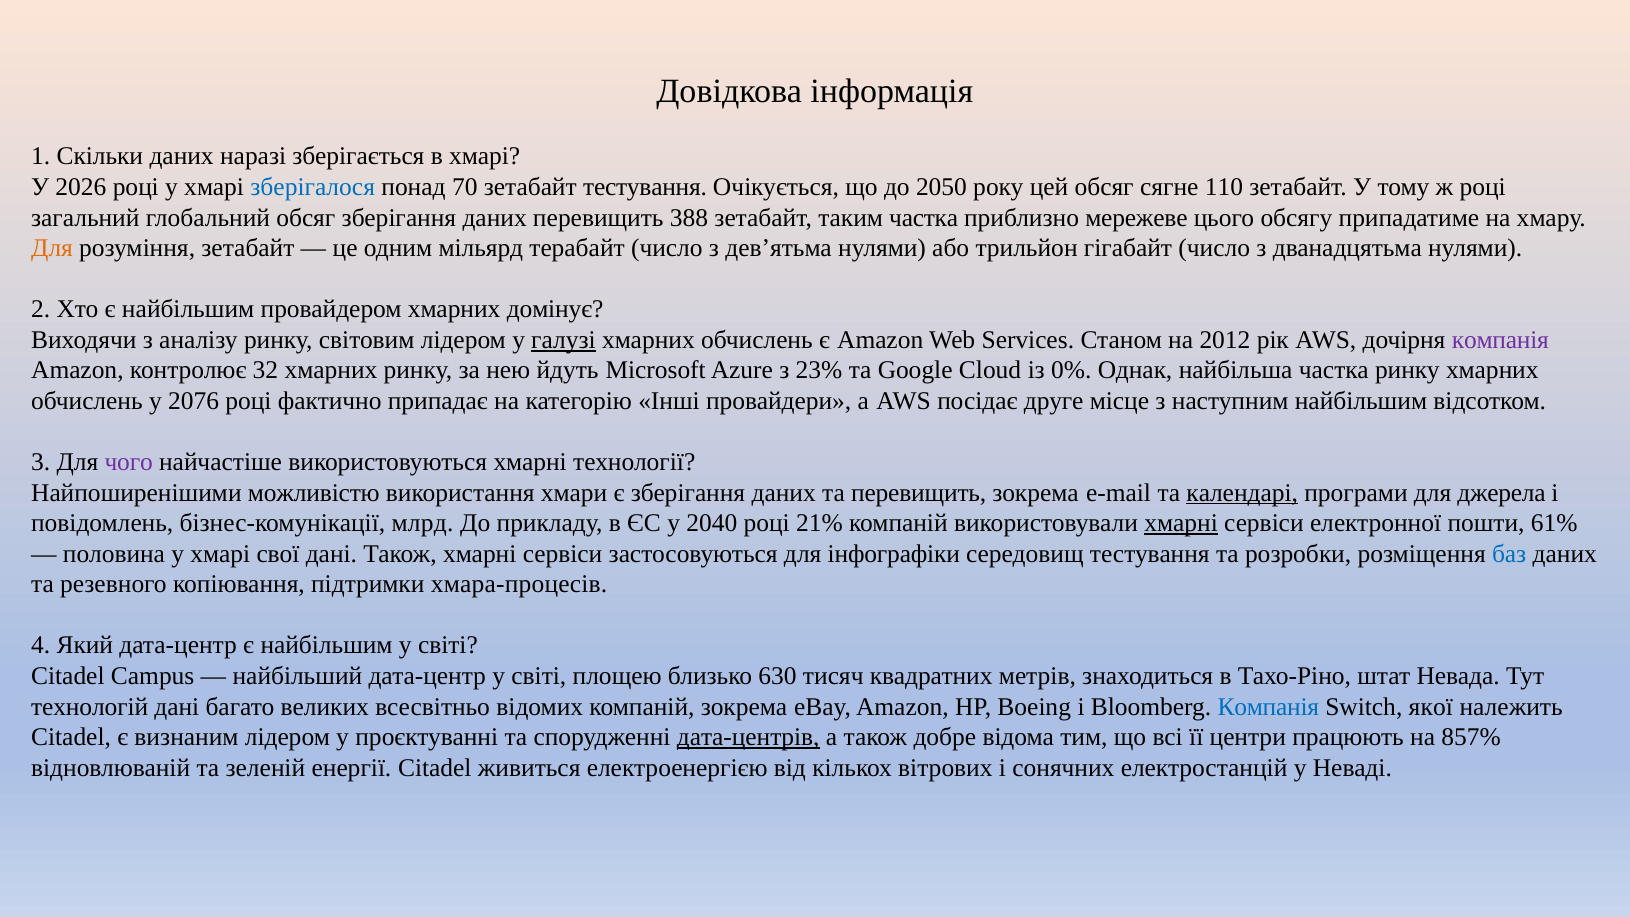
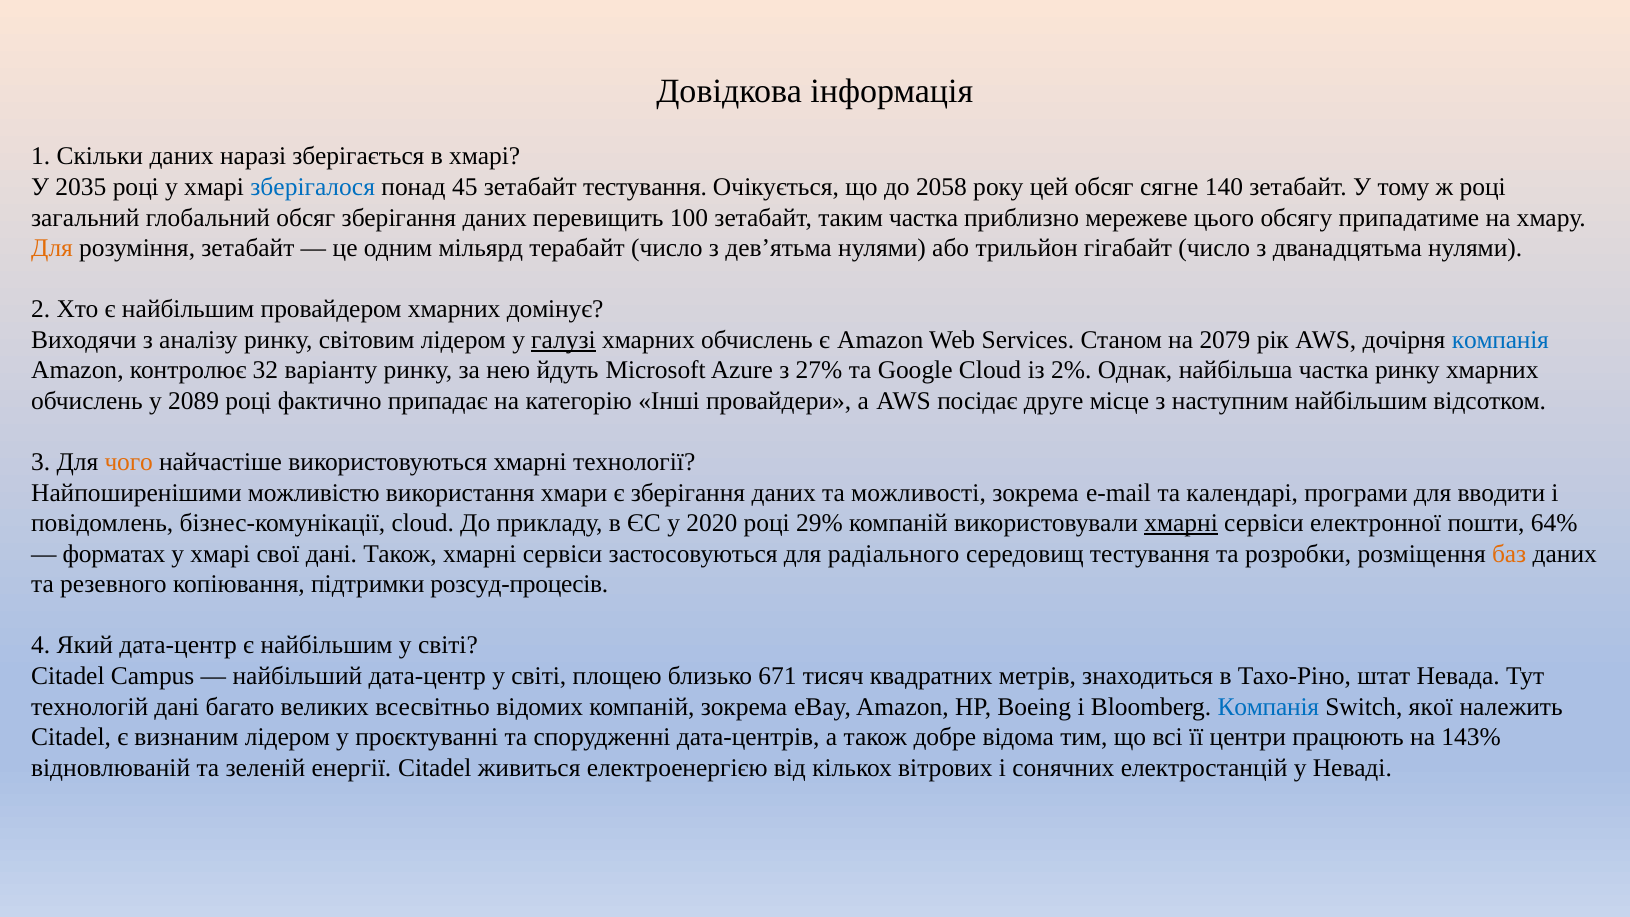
2026: 2026 -> 2035 (81, 187)
70: 70 -> 45 (465, 187)
2050: 2050 -> 2058 (941, 187)
110: 110 -> 140 (1224, 187)
388: 388 -> 100 (689, 218)
2012: 2012 -> 2079 (1225, 340)
компанія colour: purple -> blue (1500, 340)
32 хмарних: хмарних -> варіанту (331, 370)
23%: 23% -> 27% (819, 370)
0%: 0% -> 2% (1071, 370)
2076: 2076 -> 2089 (194, 401)
чого colour: purple -> orange (129, 462)
та перевищить: перевищить -> можливості (919, 493)
календарі underline: present -> none (1242, 493)
джерела: джерела -> вводити (1501, 493)
бізнес-комунікації млрд: млрд -> cloud (423, 523)
2040: 2040 -> 2020 (712, 523)
21%: 21% -> 29% (819, 523)
61%: 61% -> 64% (1554, 523)
половина: половина -> форматах (114, 554)
інфографіки: інфографіки -> радіального (894, 554)
баз colour: blue -> orange (1509, 554)
хмара-процесів: хмара-процесів -> розсуд-процесів (519, 584)
630: 630 -> 671 (777, 676)
дата-центрів underline: present -> none (748, 737)
857%: 857% -> 143% (1471, 737)
